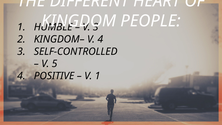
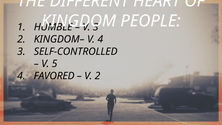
POSITIVE: POSITIVE -> FAVORED (54, 76)
V 1: 1 -> 2 (98, 76)
